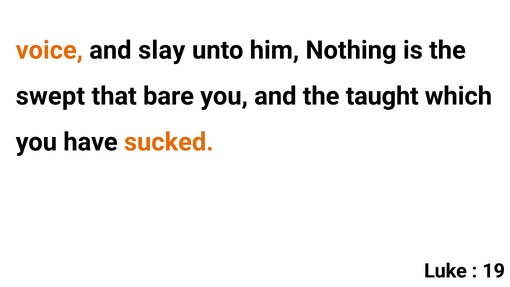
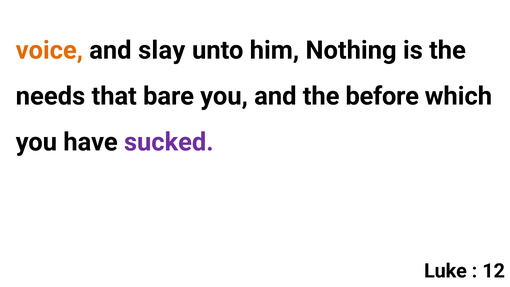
swept: swept -> needs (50, 96)
taught: taught -> before (382, 96)
sucked colour: orange -> purple (169, 142)
19: 19 -> 12 (494, 271)
